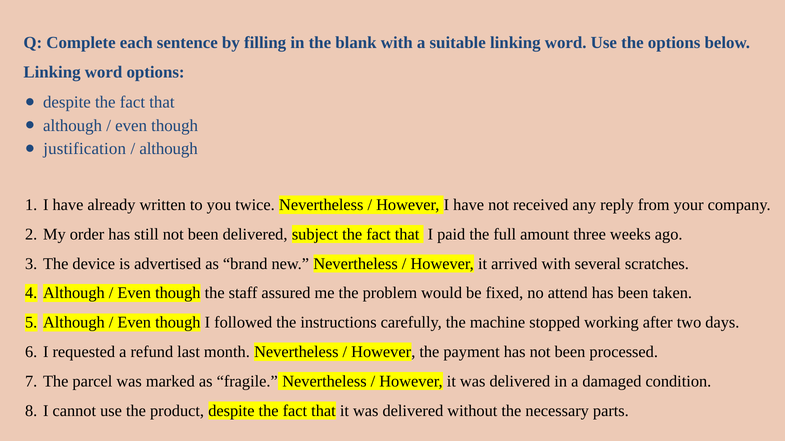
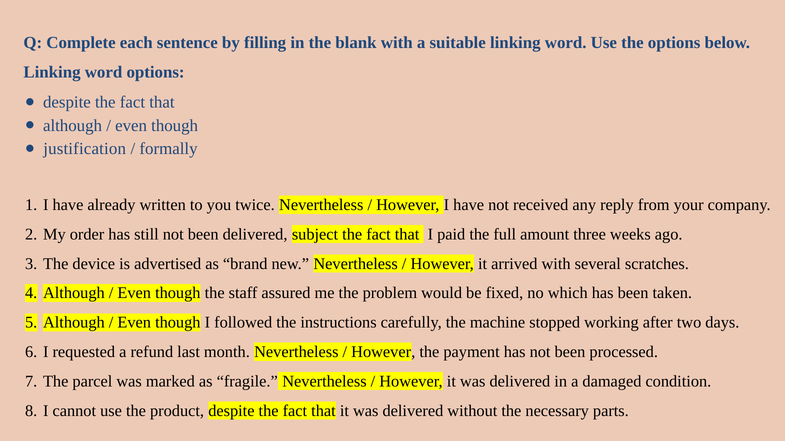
although: although -> formally (169, 149)
attend: attend -> which (568, 293)
